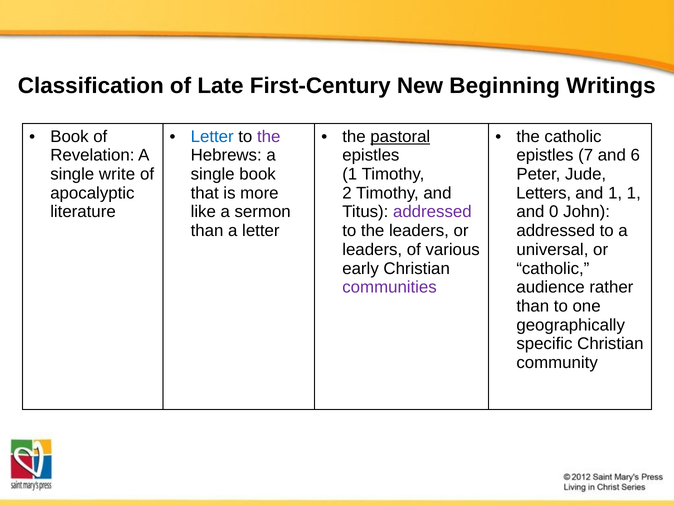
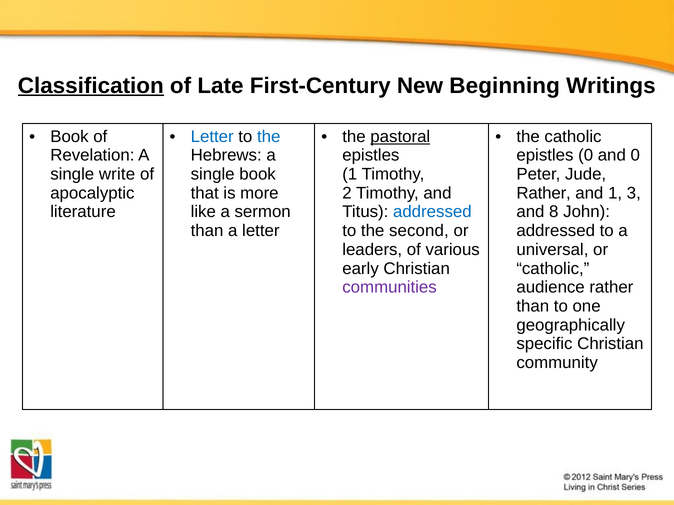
Classification underline: none -> present (91, 86)
the colour: purple -> blue (269, 137)
epistles 7: 7 -> 0 (586, 156)
and 6: 6 -> 0 (635, 156)
Letters: Letters -> Rather (544, 193)
1 1: 1 -> 3 (634, 193)
addressed colour: purple -> blue (432, 212)
0: 0 -> 8 (554, 212)
the leaders: leaders -> second (419, 231)
